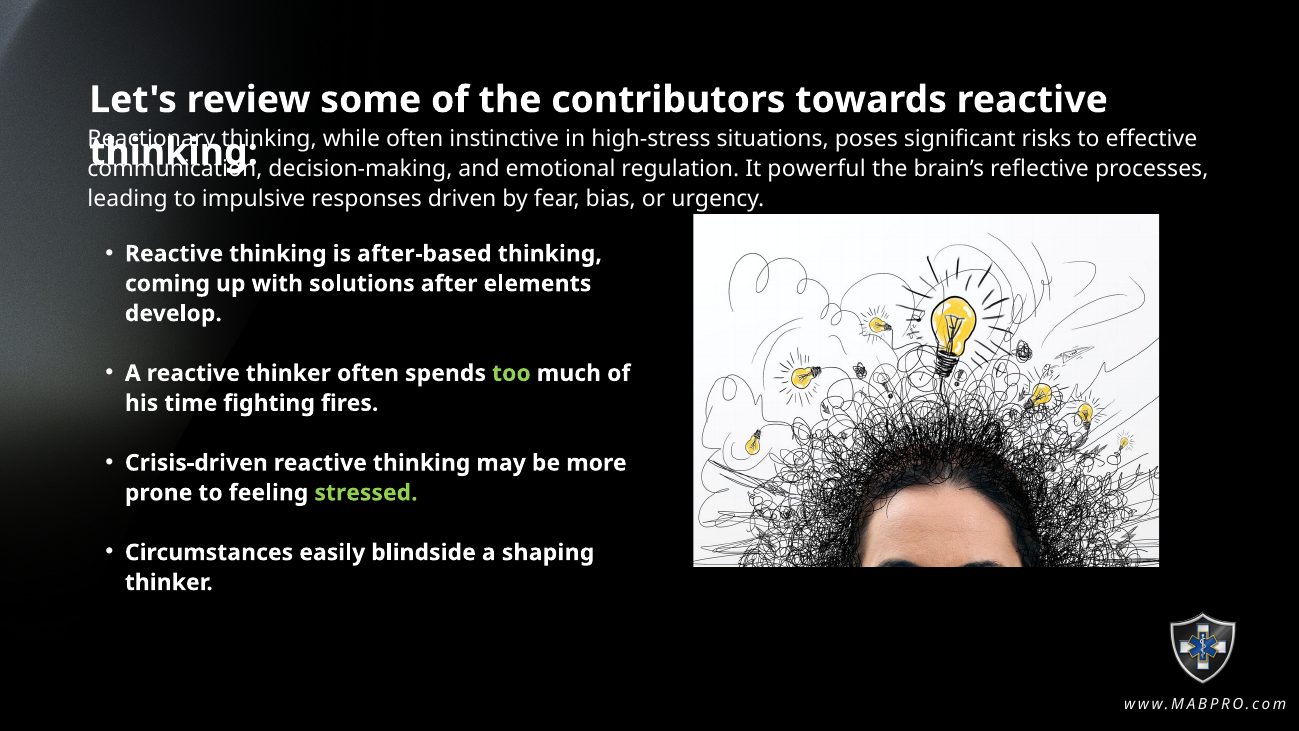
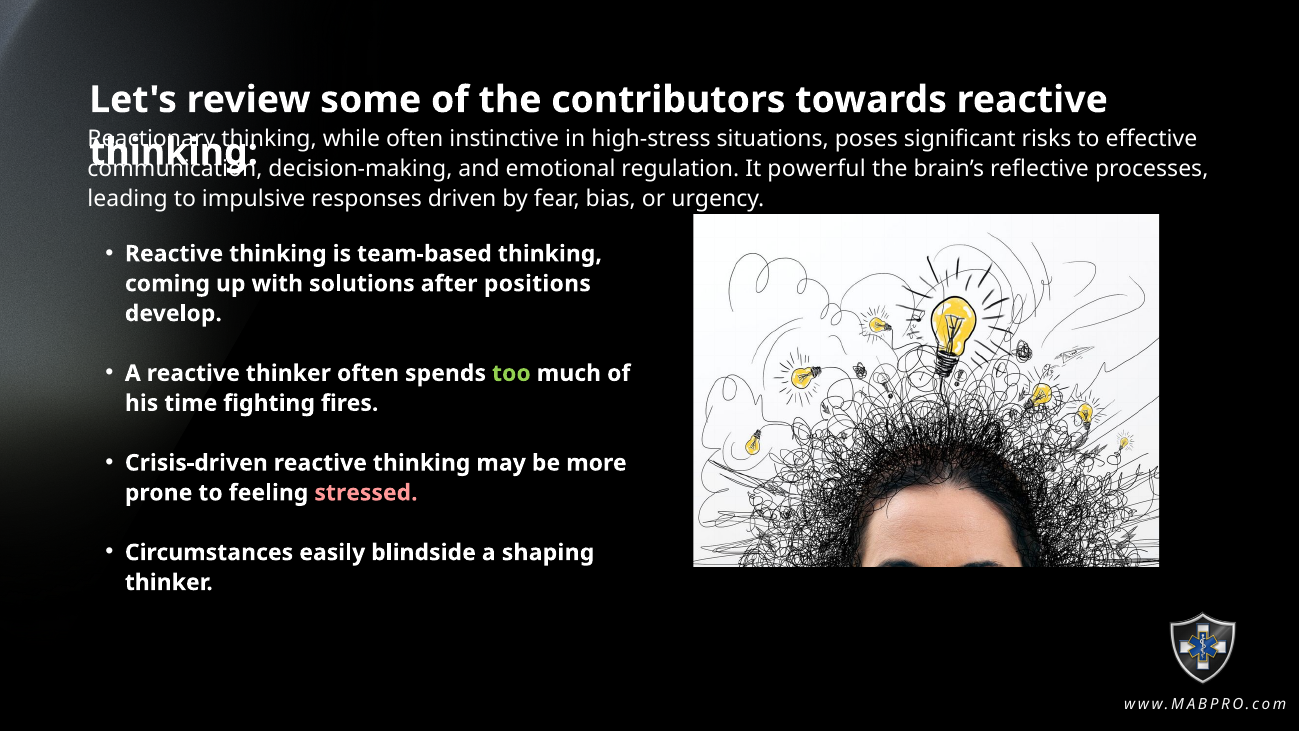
after-based: after-based -> team-based (424, 254)
elements: elements -> positions (537, 284)
stressed colour: light green -> pink (366, 493)
